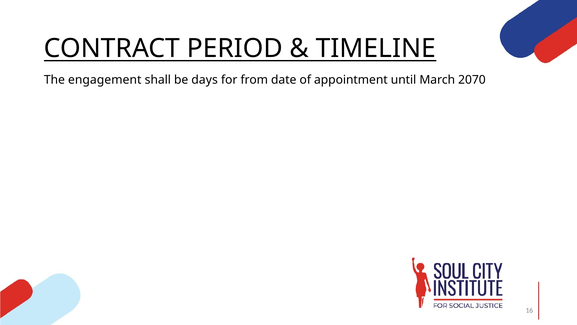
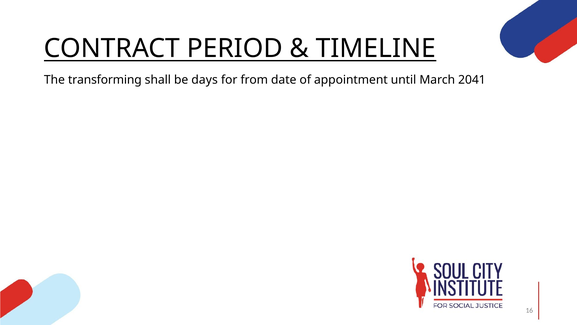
engagement: engagement -> transforming (105, 80)
2070: 2070 -> 2041 (472, 80)
